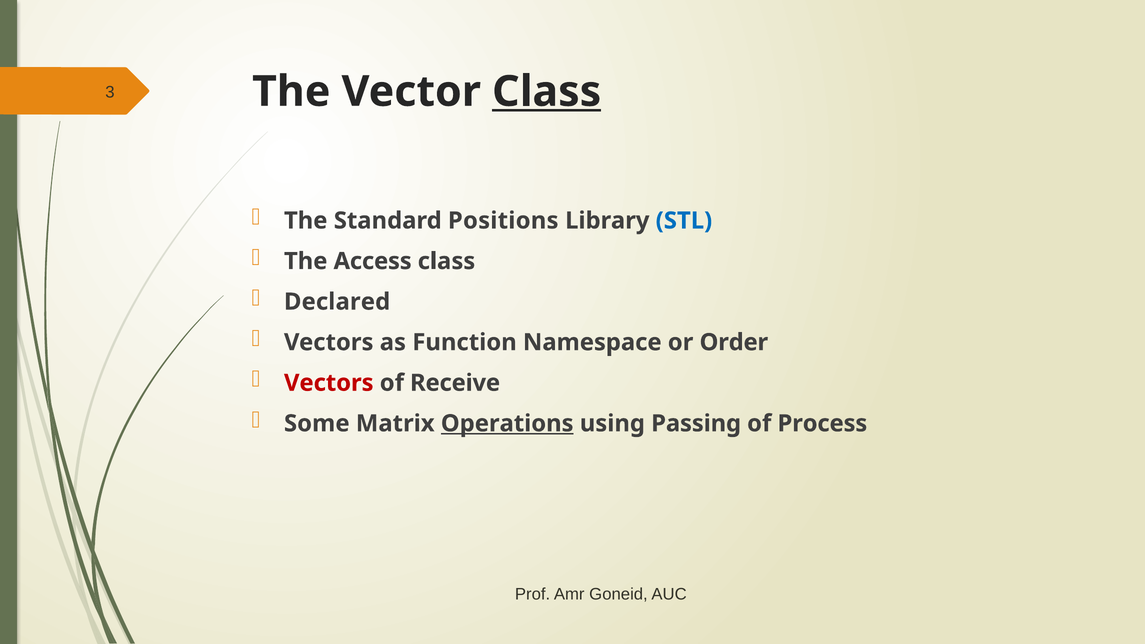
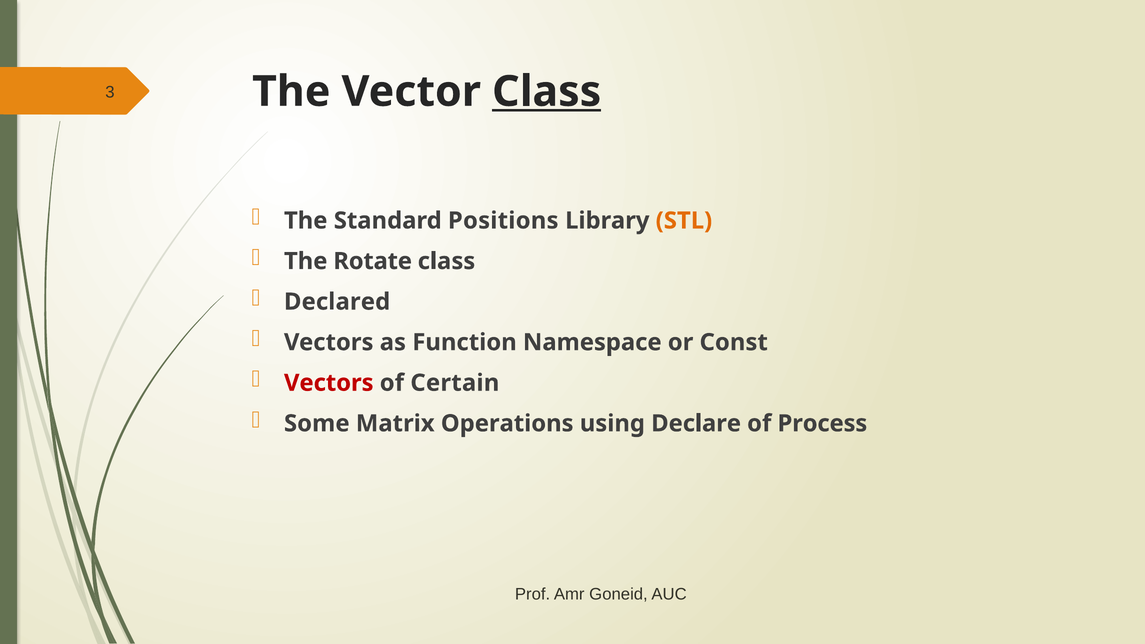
STL colour: blue -> orange (684, 221)
Access: Access -> Rotate (373, 261)
Order: Order -> Const (734, 342)
Receive: Receive -> Certain (455, 383)
Operations underline: present -> none (507, 424)
Passing: Passing -> Declare (696, 424)
